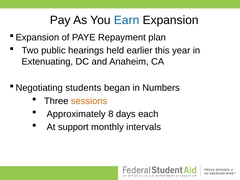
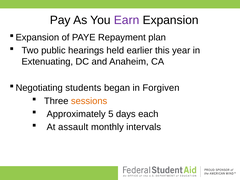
Earn colour: blue -> purple (127, 20)
Numbers: Numbers -> Forgiven (161, 88)
8: 8 -> 5 (111, 114)
support: support -> assault (73, 127)
